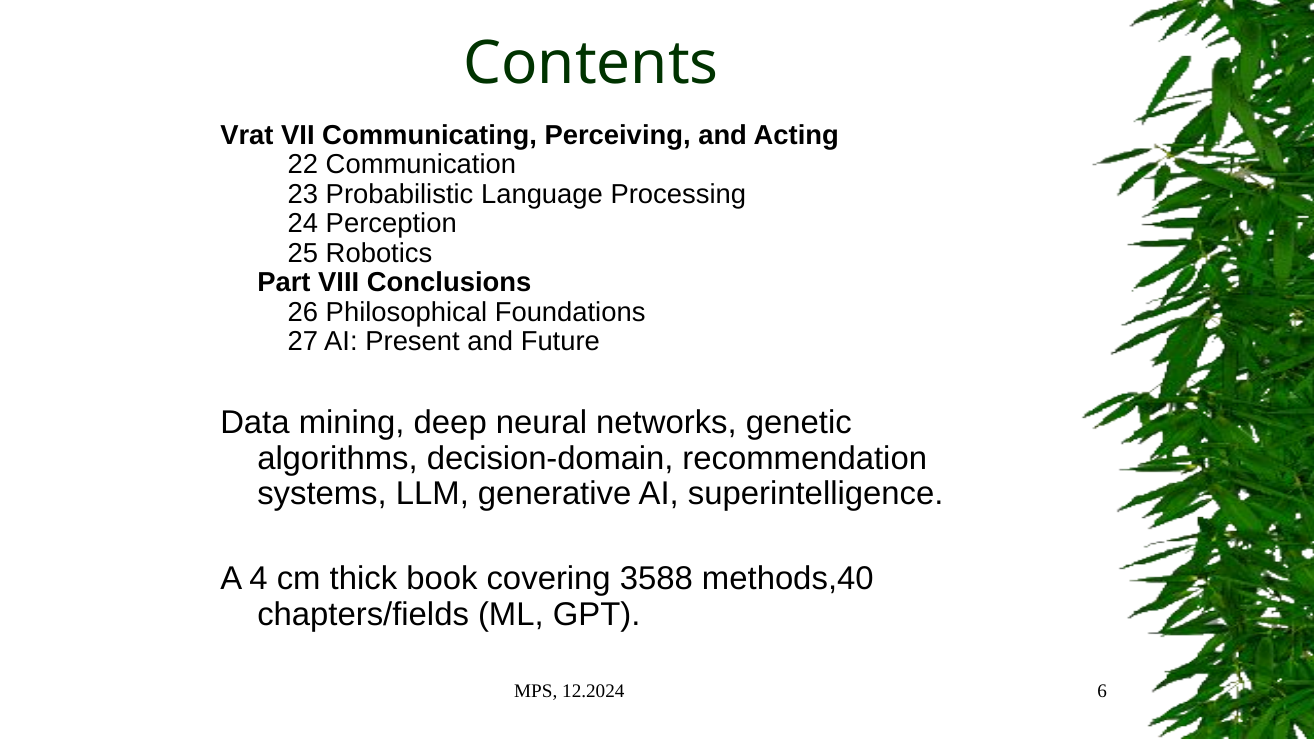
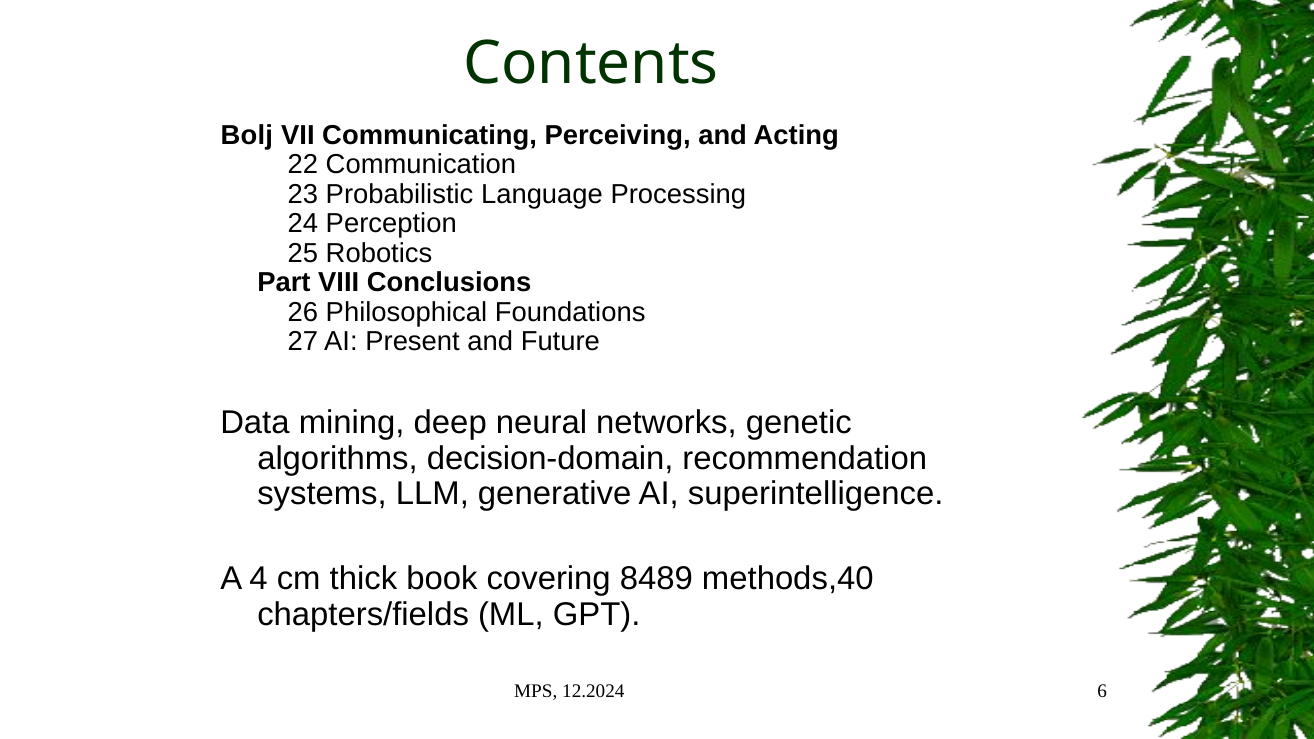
Vrat: Vrat -> Bolj (247, 135)
3588: 3588 -> 8489 (656, 579)
